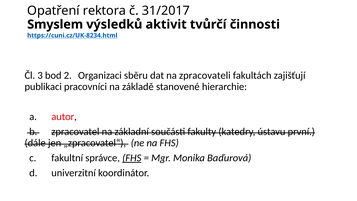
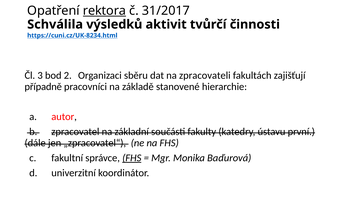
rektora underline: none -> present (104, 11)
Smyslem: Smyslem -> Schválila (55, 24)
publikaci: publikaci -> případně (43, 87)
